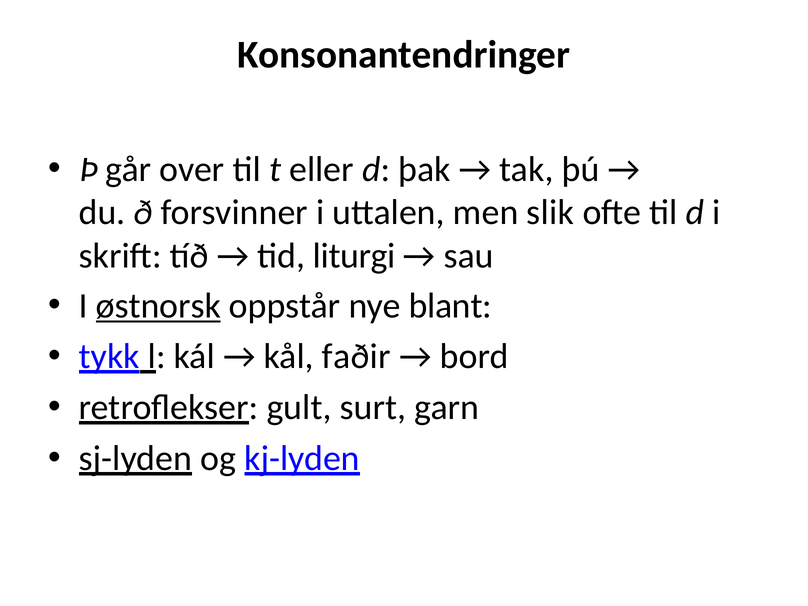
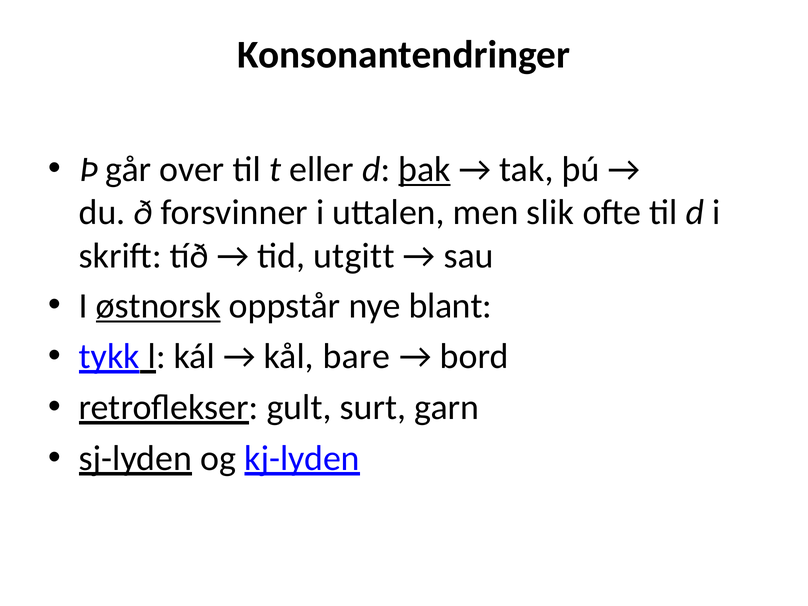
þak underline: none -> present (424, 170)
liturgi: liturgi -> utgitt (354, 256)
faðir: faðir -> bare (356, 356)
